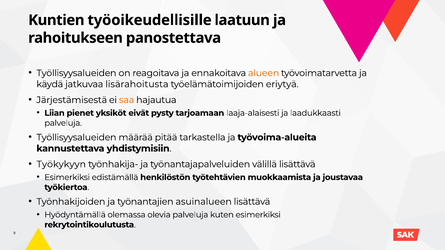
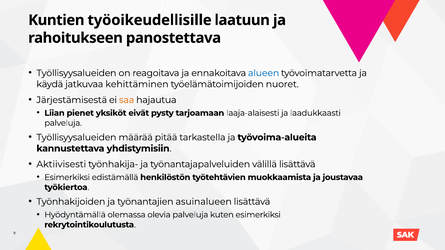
alueen colour: orange -> blue (264, 73)
lisärahoitusta: lisärahoitusta -> kehittäminen (137, 84)
eriytyä: eriytyä -> nuoret (282, 84)
Työkykyyn: Työkykyyn -> Aktiivisesti (61, 164)
